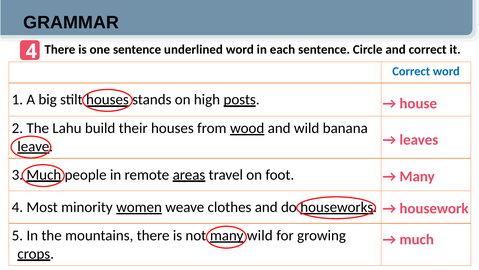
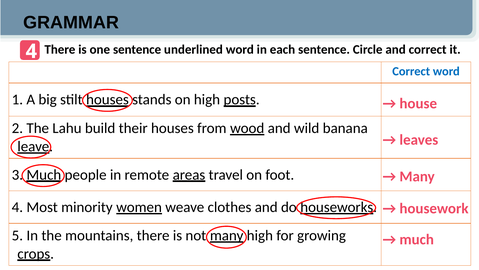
many wild: wild -> high (260, 235)
